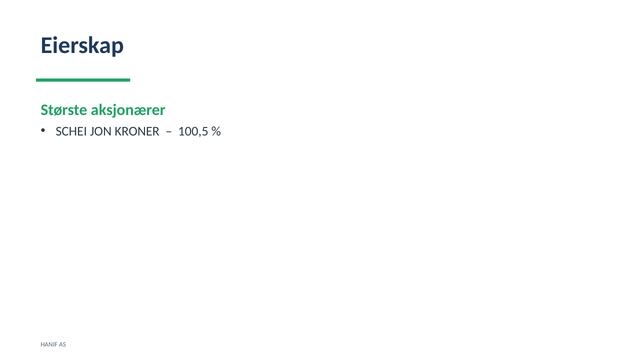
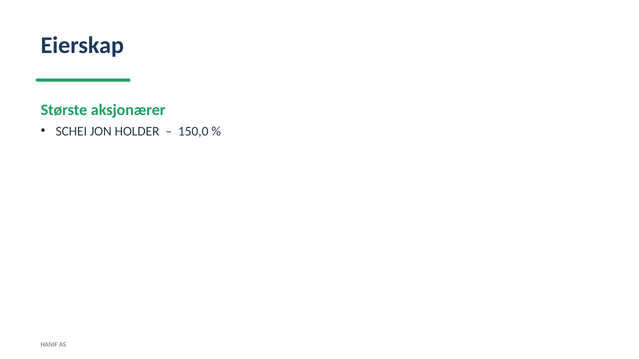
KRONER: KRONER -> HOLDER (137, 131)
100,5: 100,5 -> 150,0 (193, 131)
